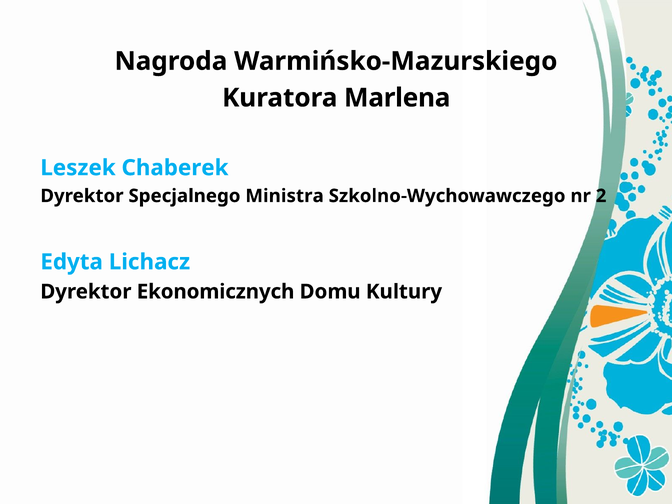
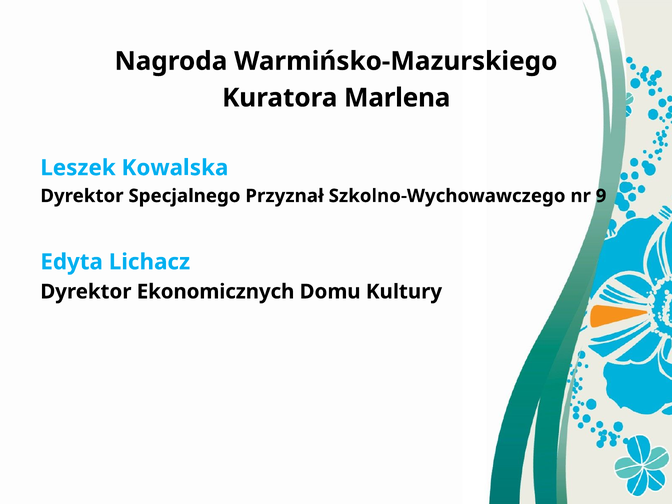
Chaberek: Chaberek -> Kowalska (175, 168)
Ministra: Ministra -> Przyznał (285, 196)
2: 2 -> 9 (601, 196)
